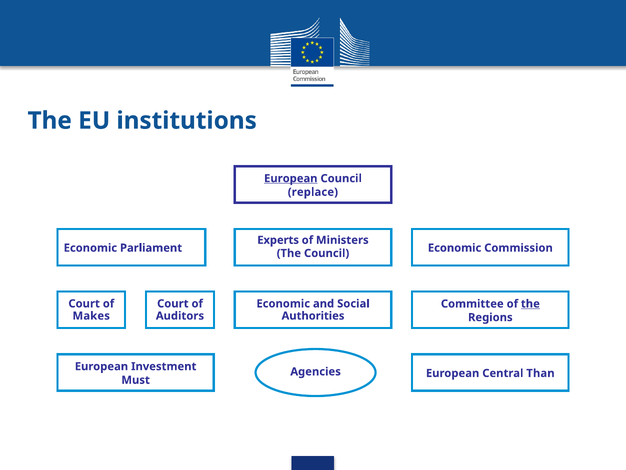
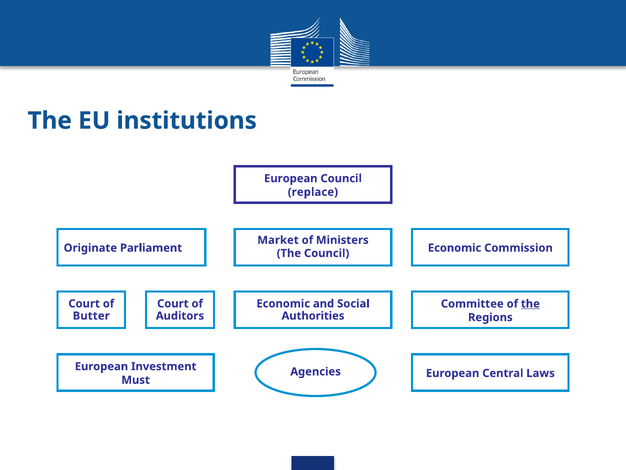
European underline: present -> none (291, 178)
Experts: Experts -> Market (278, 240)
Economic: Economic -> Originate (90, 248)
Makes: Makes -> Butter (91, 316)
Than: Than -> Laws (540, 373)
